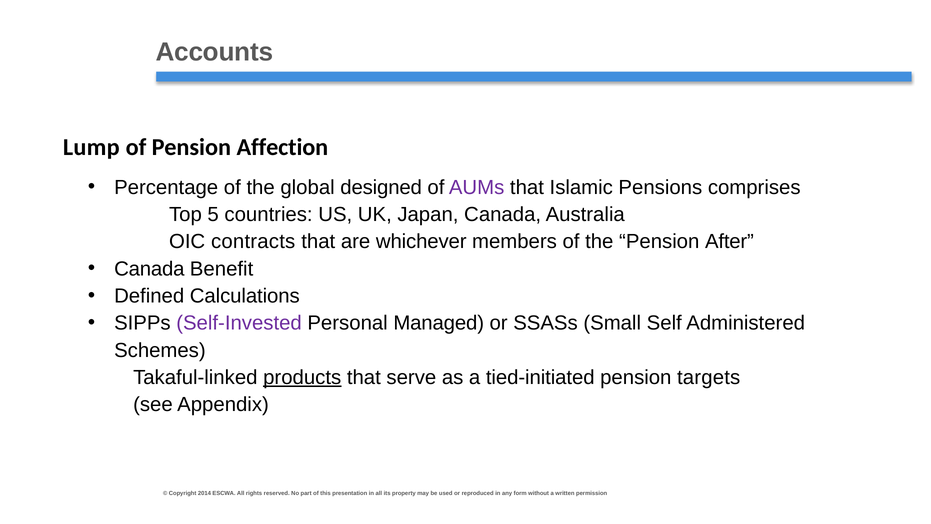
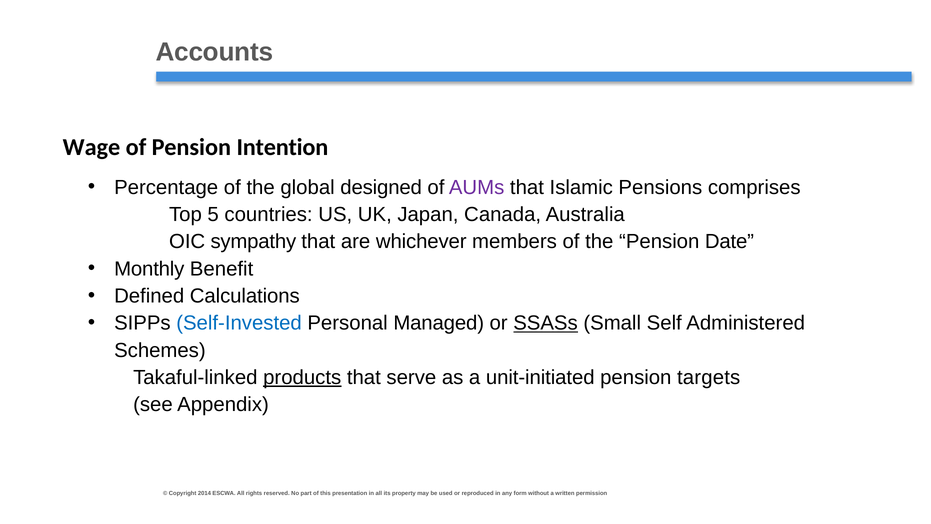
Lump: Lump -> Wage (91, 147)
Affection: Affection -> Intention (282, 147)
contracts: contracts -> sympathy (253, 242)
After: After -> Date (729, 242)
Canada: Canada -> Monthly (149, 269)
Self-Invested colour: purple -> blue (239, 323)
SSASs underline: none -> present (546, 323)
tied-initiated: tied-initiated -> unit-initiated (540, 377)
